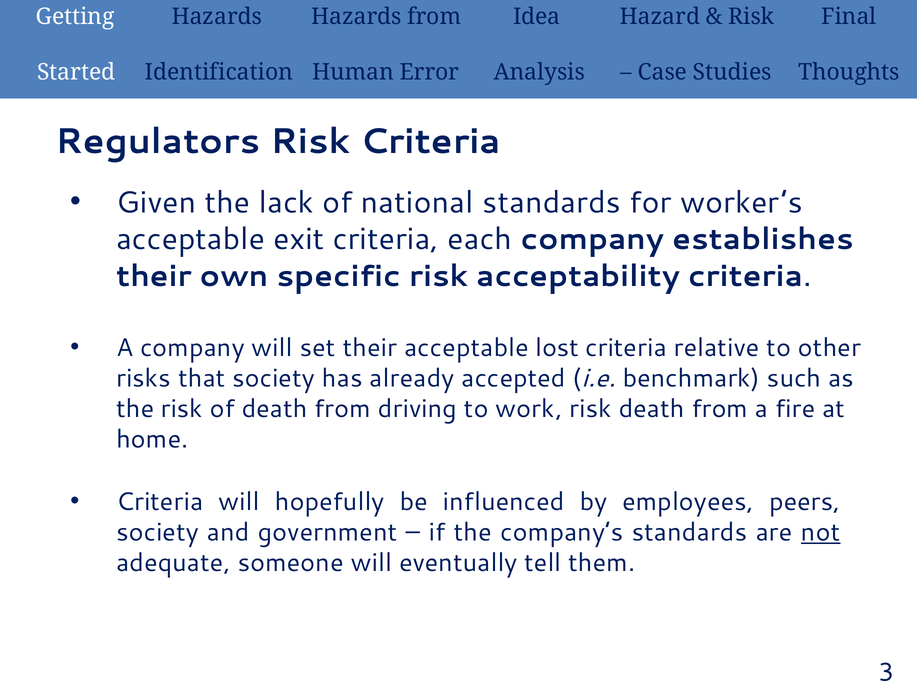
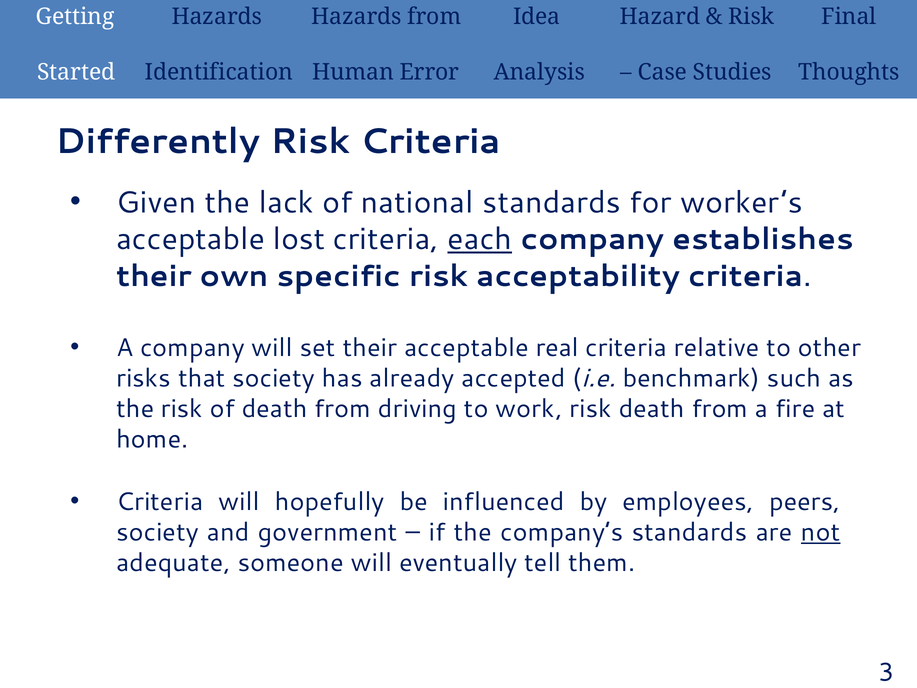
Regulators: Regulators -> Differently (158, 142)
exit: exit -> lost (299, 239)
each underline: none -> present (480, 239)
lost: lost -> real (557, 347)
